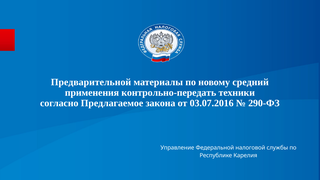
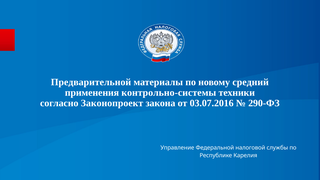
контрольно-передать: контрольно-передать -> контрольно-системы (169, 93)
Предлагаемое: Предлагаемое -> Законопроект (112, 103)
